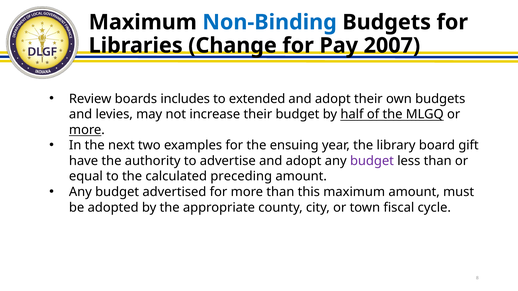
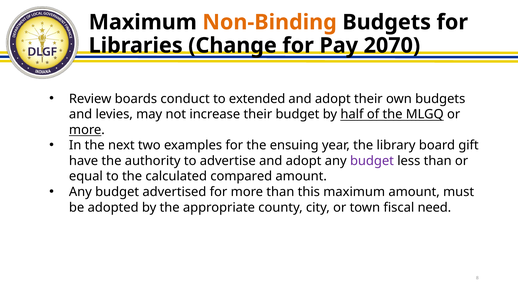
Non-Binding colour: blue -> orange (270, 22)
2007: 2007 -> 2070 (392, 46)
includes: includes -> conduct (185, 99)
preceding: preceding -> compared (241, 177)
cycle: cycle -> need (434, 208)
